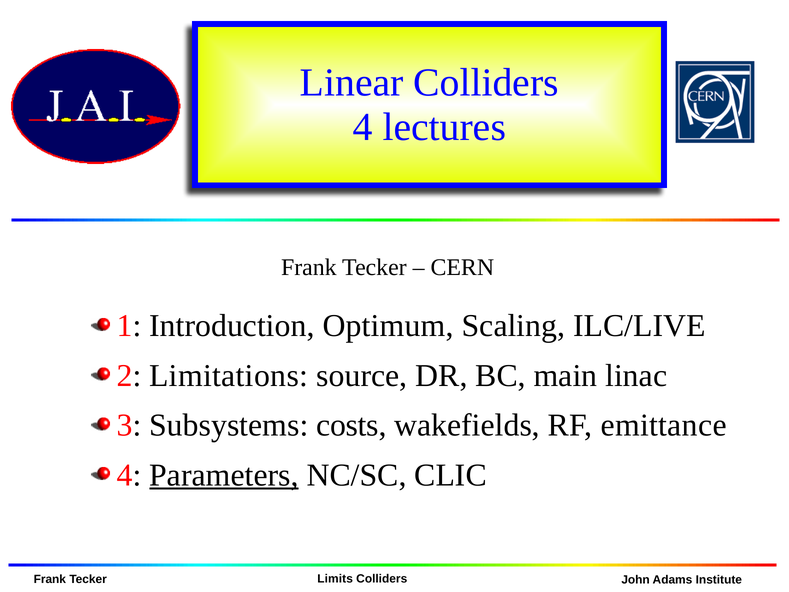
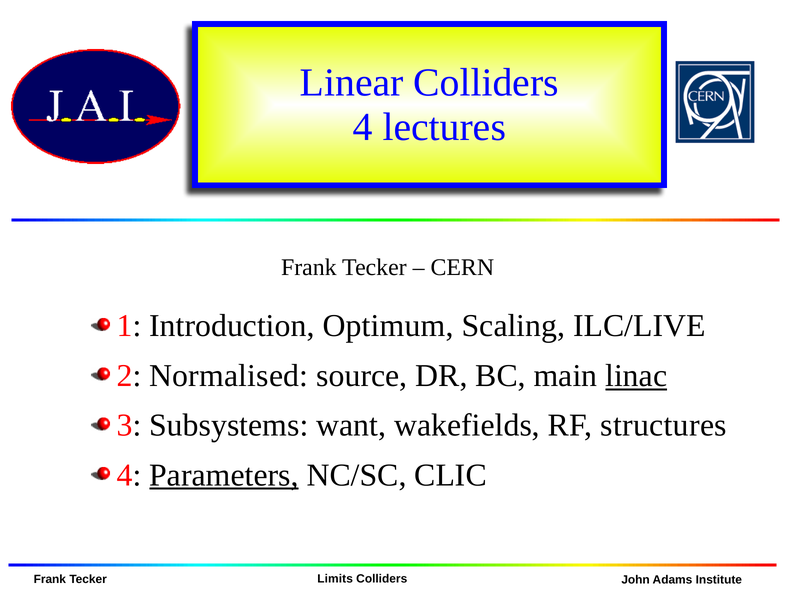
Limitations: Limitations -> Normalised (229, 376)
linac underline: none -> present (636, 376)
costs: costs -> want (351, 425)
emittance: emittance -> structures (664, 425)
